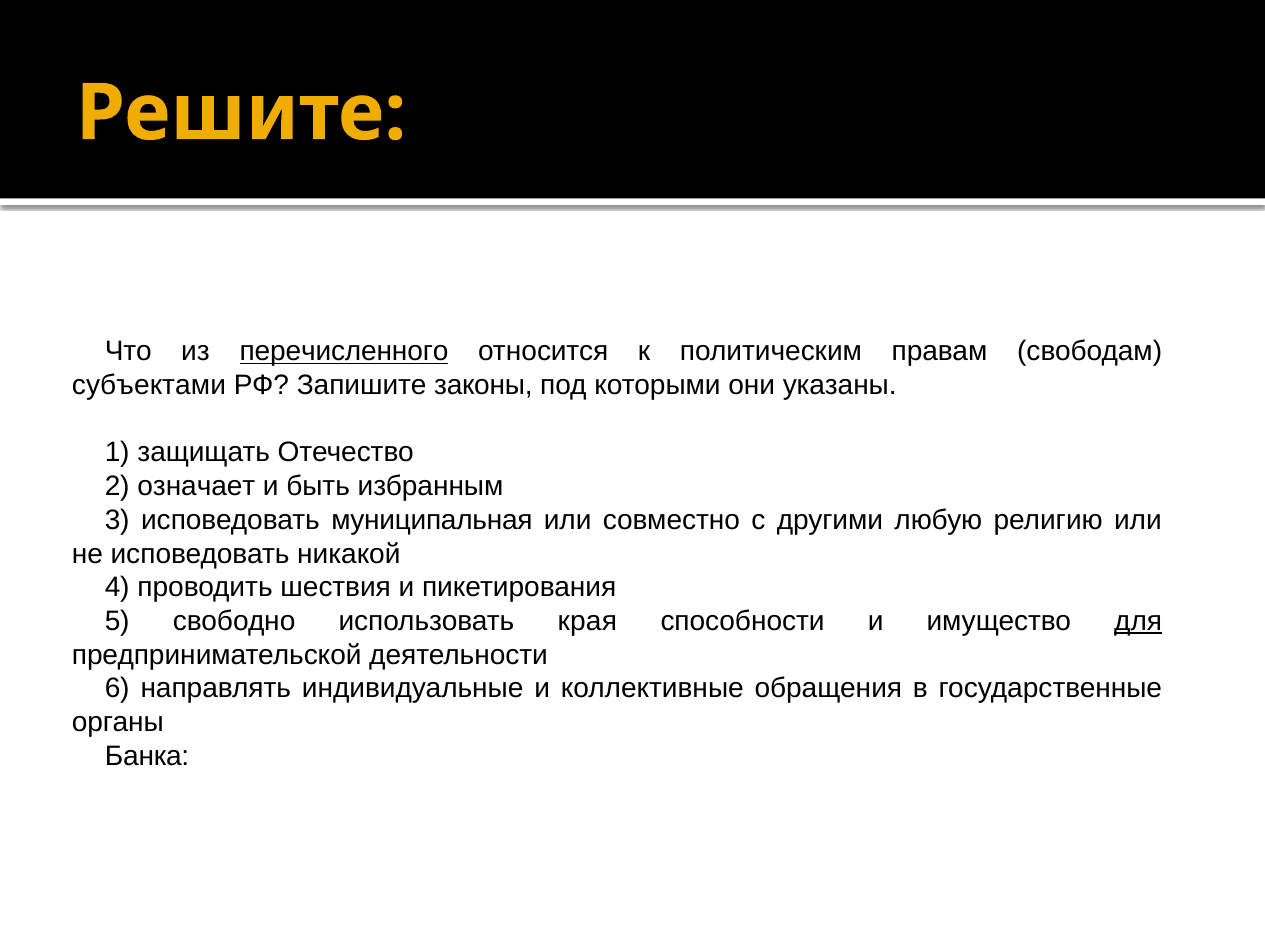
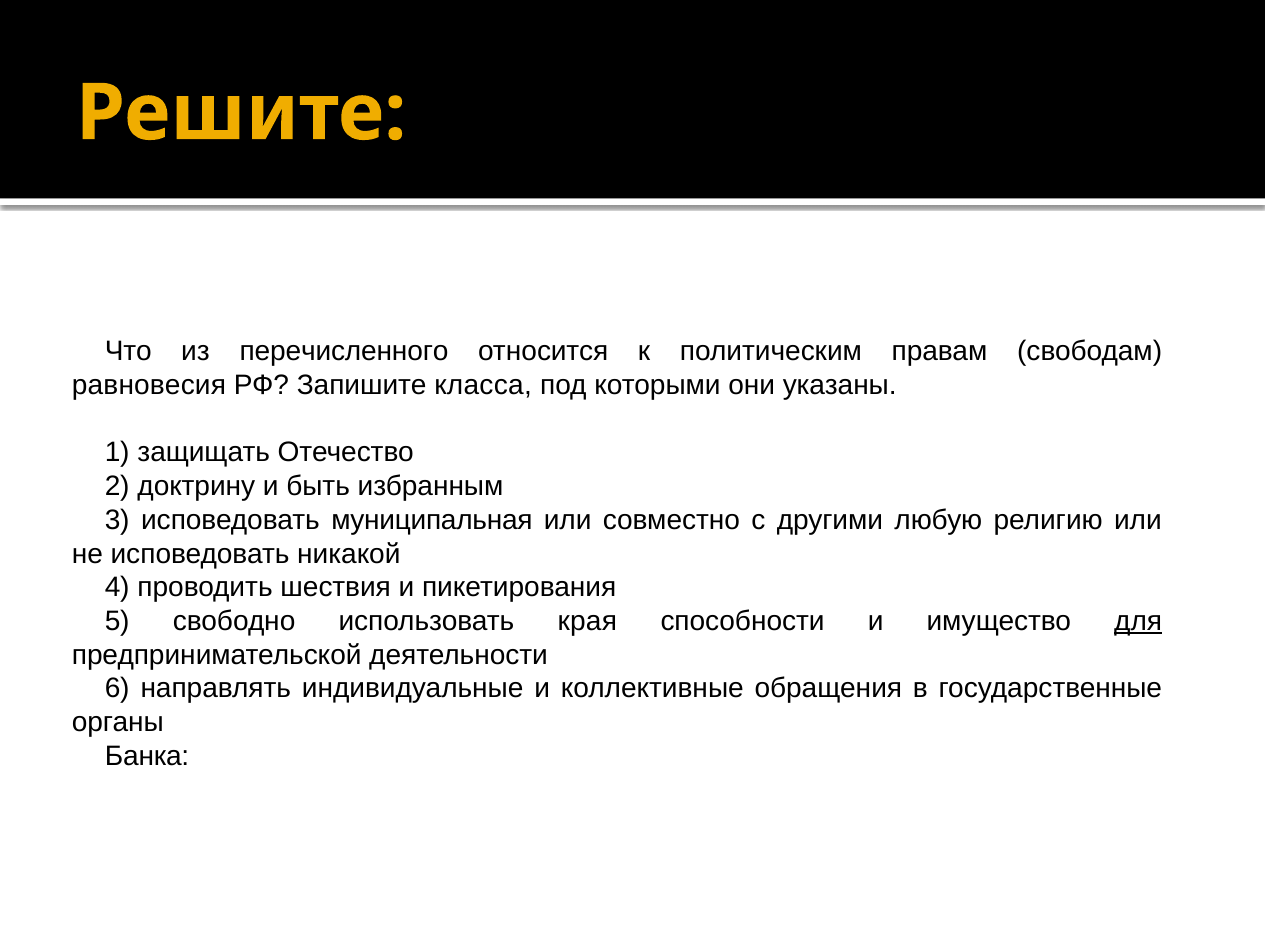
перечисленного underline: present -> none (344, 351)
субъектами: субъектами -> равновесия (149, 385)
законы: законы -> класса (483, 385)
означает: означает -> доктрину (196, 486)
